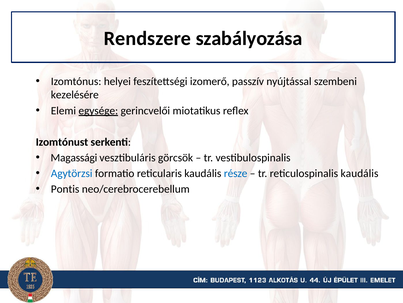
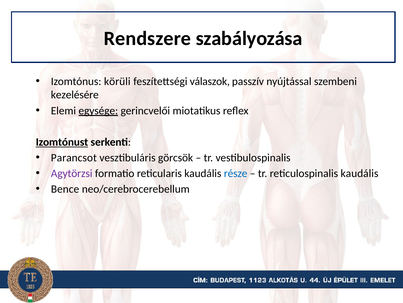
helyei: helyei -> körüli (117, 81)
izomerő: izomerő -> válaszok (210, 81)
Izomtónust underline: none -> present (62, 142)
Magassági: Magassági -> Parancsot (74, 157)
Agytörzsi colour: blue -> purple (72, 173)
Pontis: Pontis -> Bence (65, 189)
